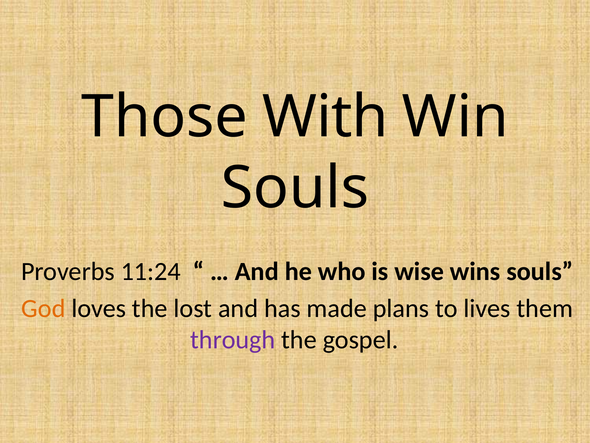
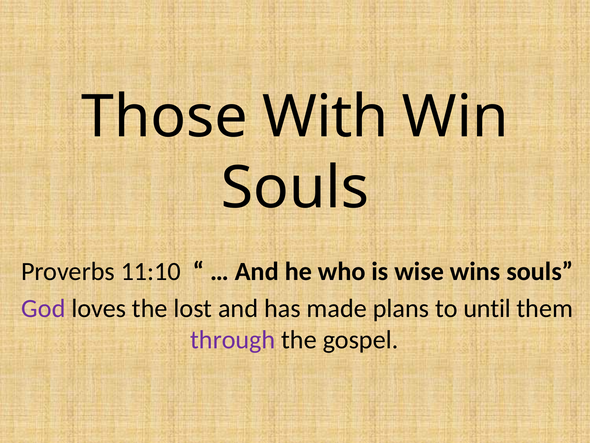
11:24: 11:24 -> 11:10 (151, 271)
God colour: orange -> purple (43, 308)
lives: lives -> until (487, 308)
